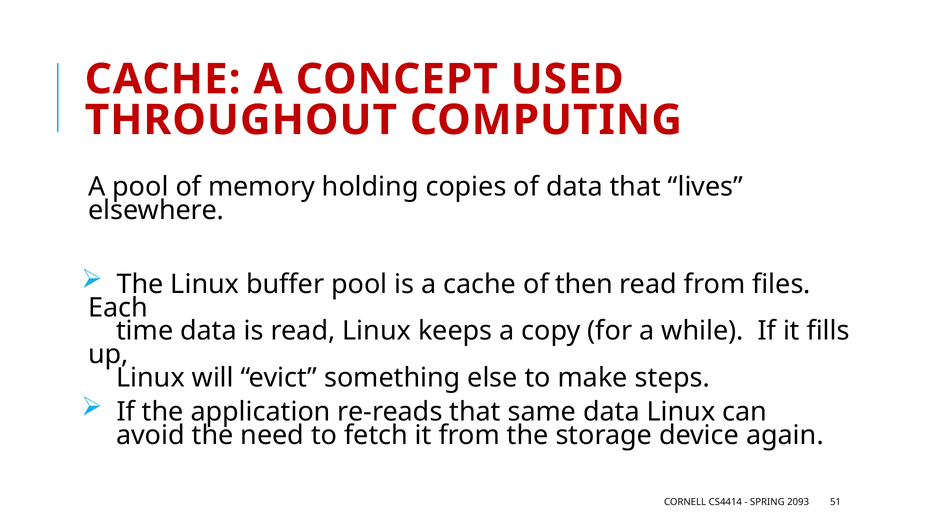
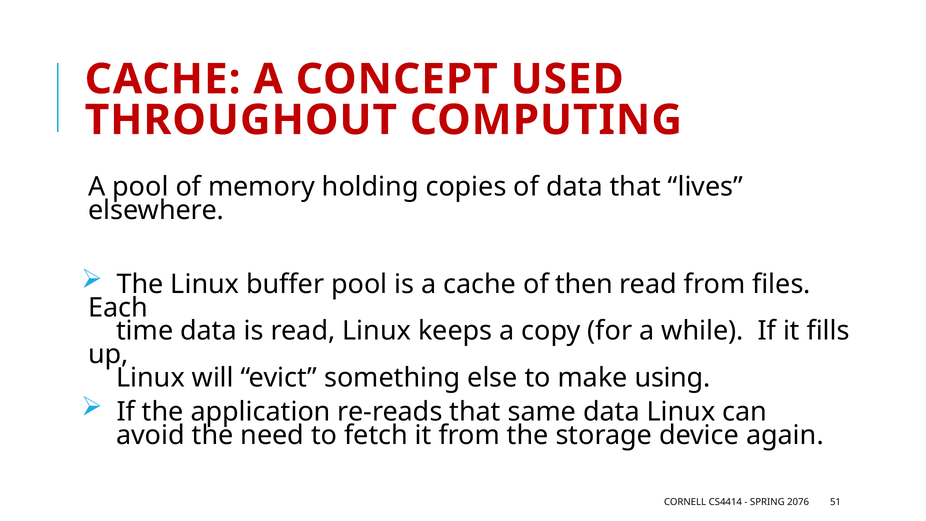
steps: steps -> using (673, 378)
2093: 2093 -> 2076 (798, 502)
